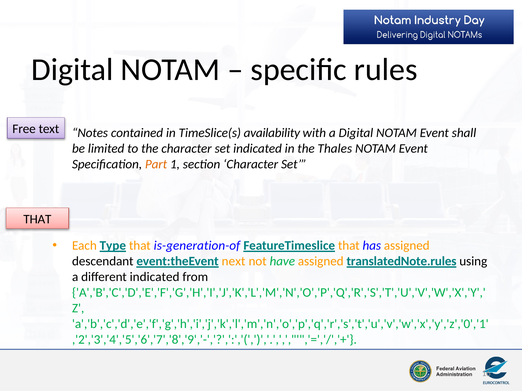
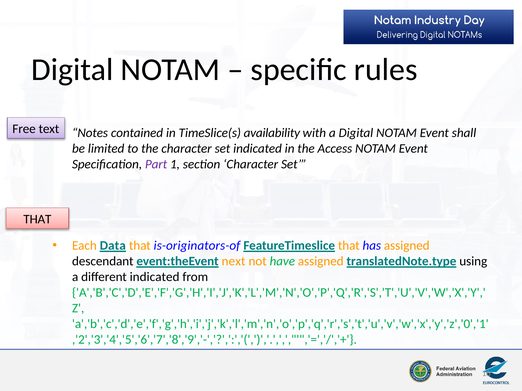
Thales: Thales -> Access (335, 149)
Part colour: orange -> purple (156, 164)
Type: Type -> Data (113, 246)
is-generation-of: is-generation-of -> is-originators-of (197, 246)
translatedNote.rules: translatedNote.rules -> translatedNote.type (401, 262)
